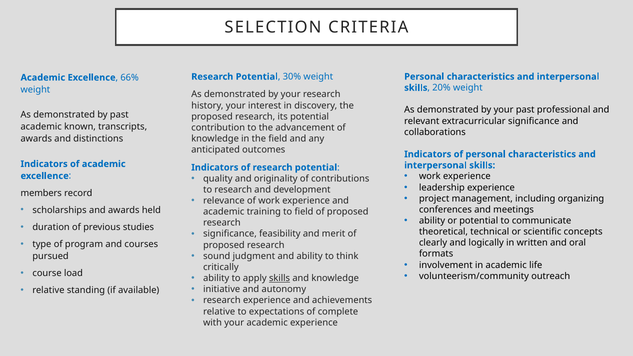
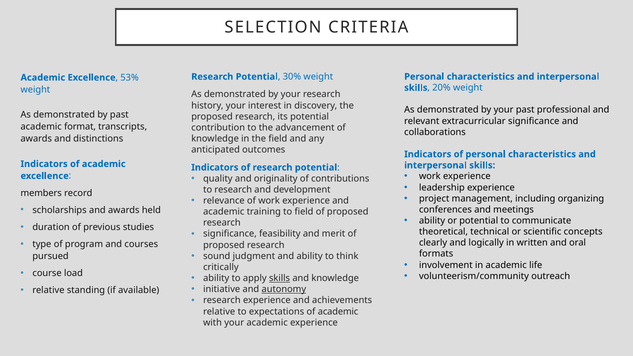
66%: 66% -> 53% (130, 78)
known: known -> format (80, 127)
autonomy underline: none -> present (284, 289)
expectations of complete: complete -> academic (338, 312)
